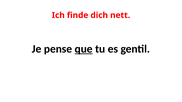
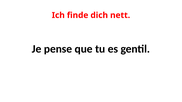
que underline: present -> none (84, 49)
